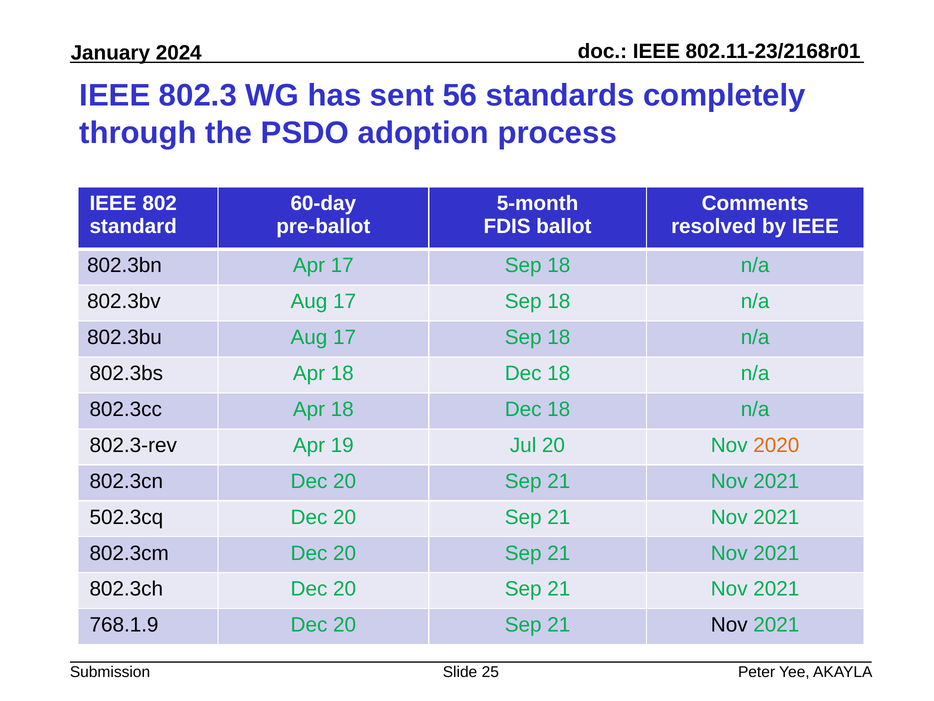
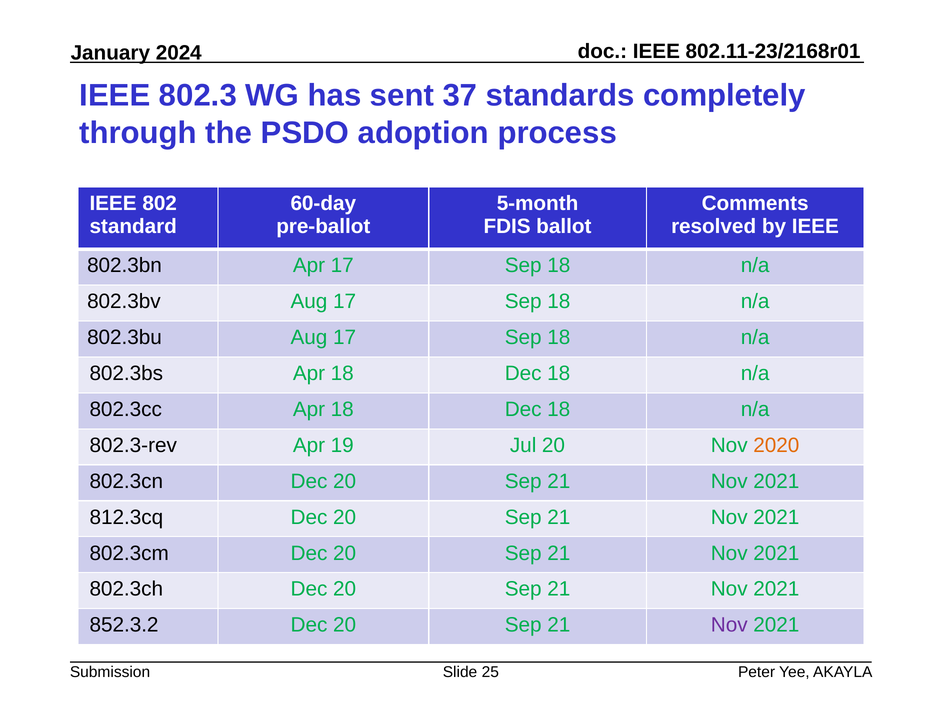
56: 56 -> 37 (460, 96)
502.3cq: 502.3cq -> 812.3cq (126, 517)
768.1.9: 768.1.9 -> 852.3.2 (124, 625)
Nov colour: black -> purple (729, 625)
